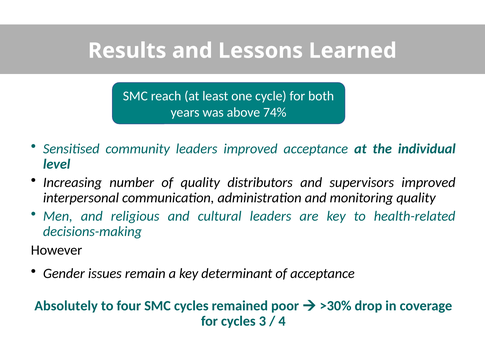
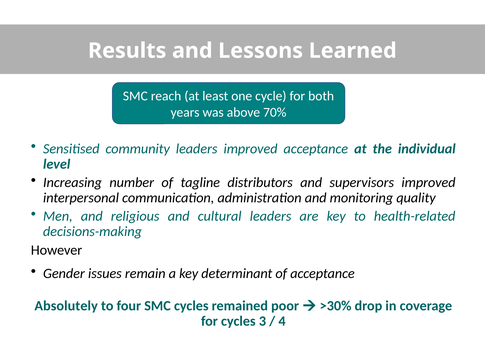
74%: 74% -> 70% (275, 112)
of quality: quality -> tagline (200, 182)
